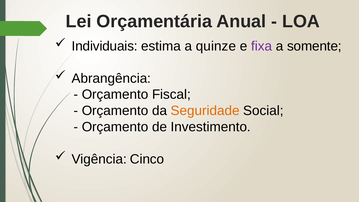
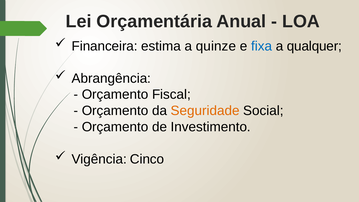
Individuais: Individuais -> Financeira (105, 46)
fixa colour: purple -> blue (262, 46)
somente: somente -> qualquer (314, 46)
